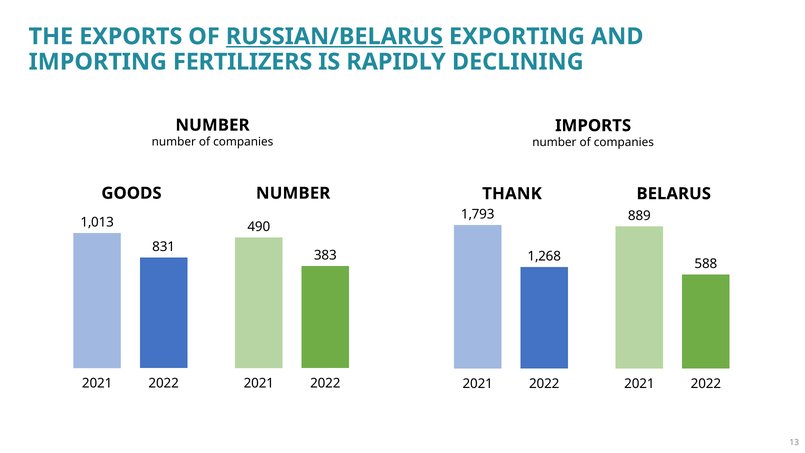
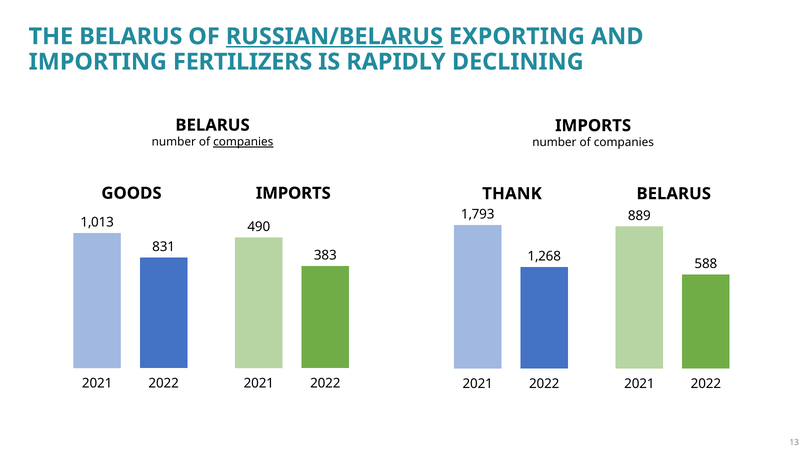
THE EXPORTS: EXPORTS -> BELARUS (131, 36)
NUMBER: NUMBER -> BELARUS (213, 125)
companies underline: none -> present (243, 142)
NUMBER: NUMBER -> IMPORTS (293, 193)
